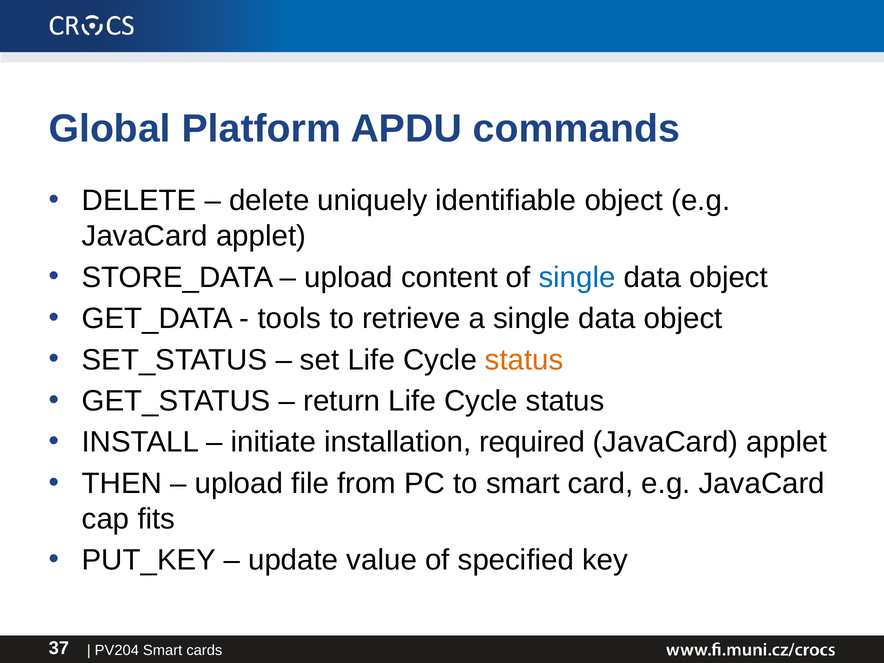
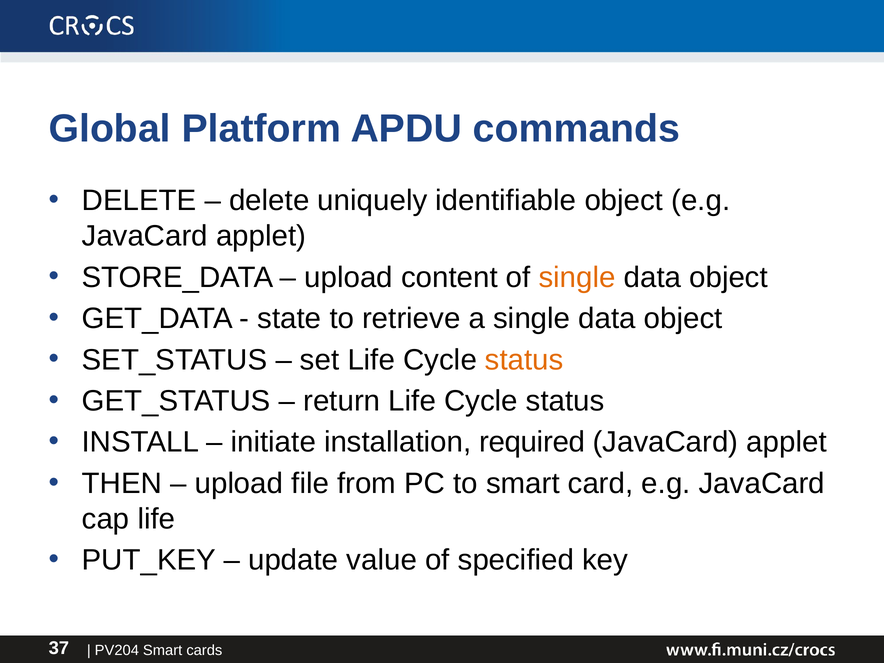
single colour: blue -> orange (577, 277)
tools: tools -> state (289, 319)
cap fits: fits -> life (156, 519)
